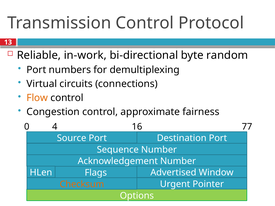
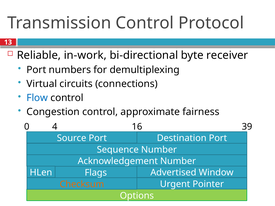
random: random -> receiver (227, 55)
Flow colour: orange -> blue (37, 98)
77: 77 -> 39 (247, 127)
